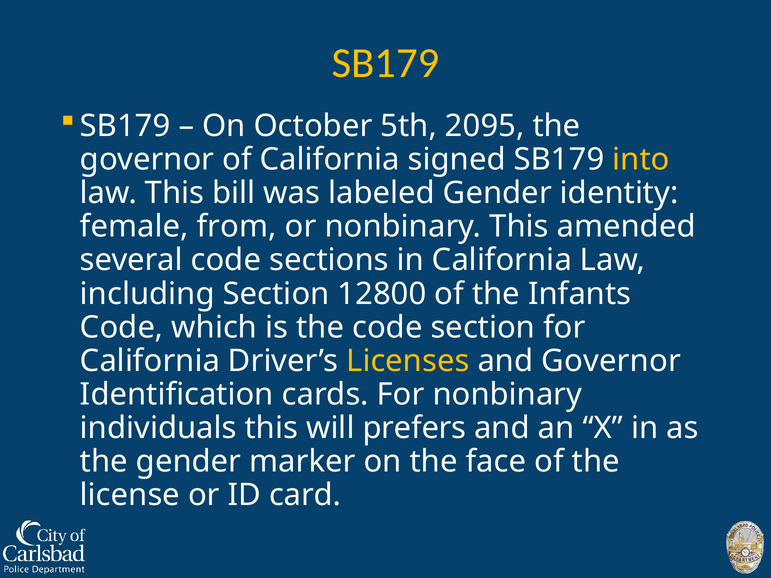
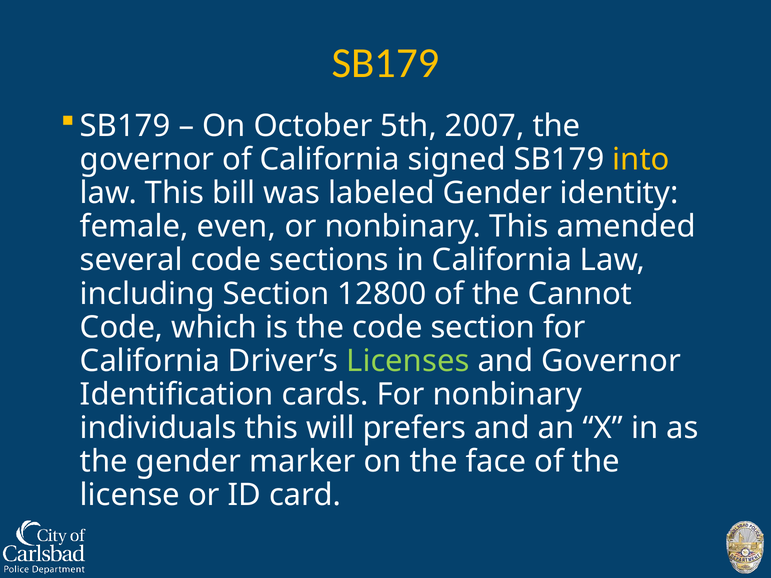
2095: 2095 -> 2007 (485, 126)
from: from -> even (237, 227)
Infants: Infants -> Cannot (580, 294)
Licenses colour: yellow -> light green (408, 361)
